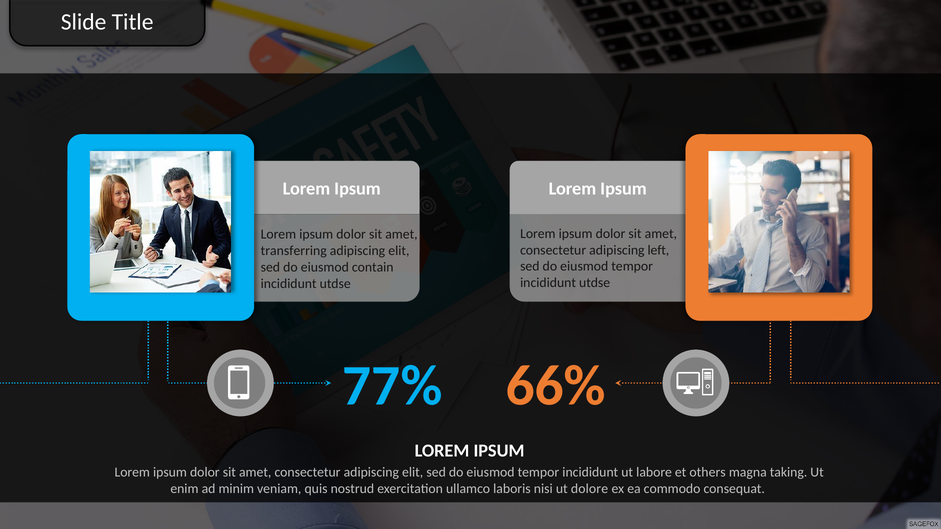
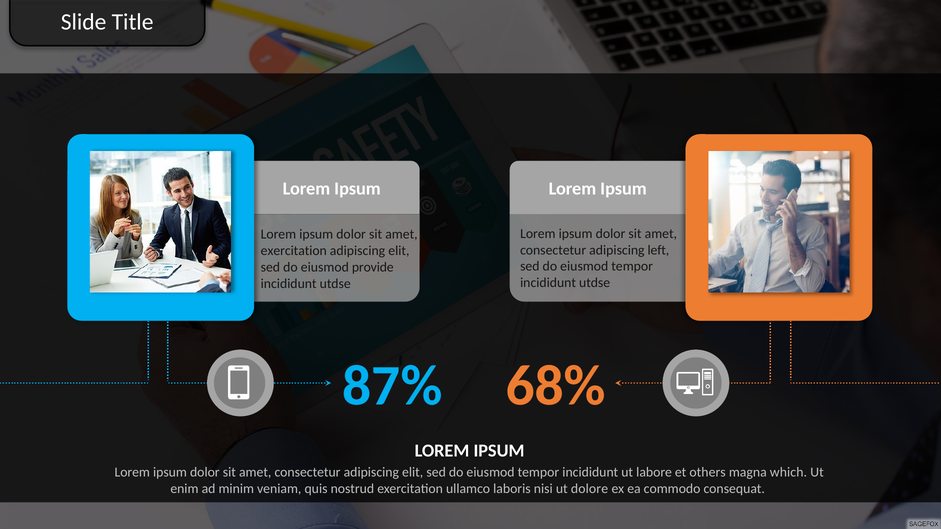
transferring: transferring -> exercitation (294, 251)
contain: contain -> provide (373, 267)
77%: 77% -> 87% (392, 386)
66%: 66% -> 68% (556, 386)
taking: taking -> which (788, 473)
